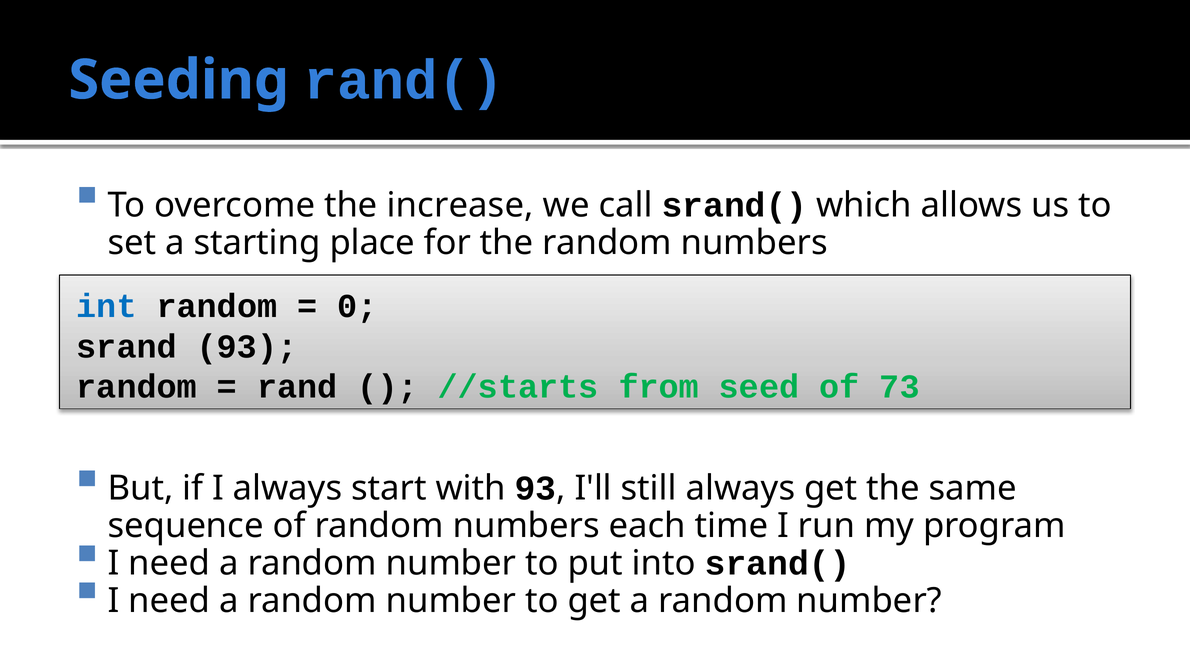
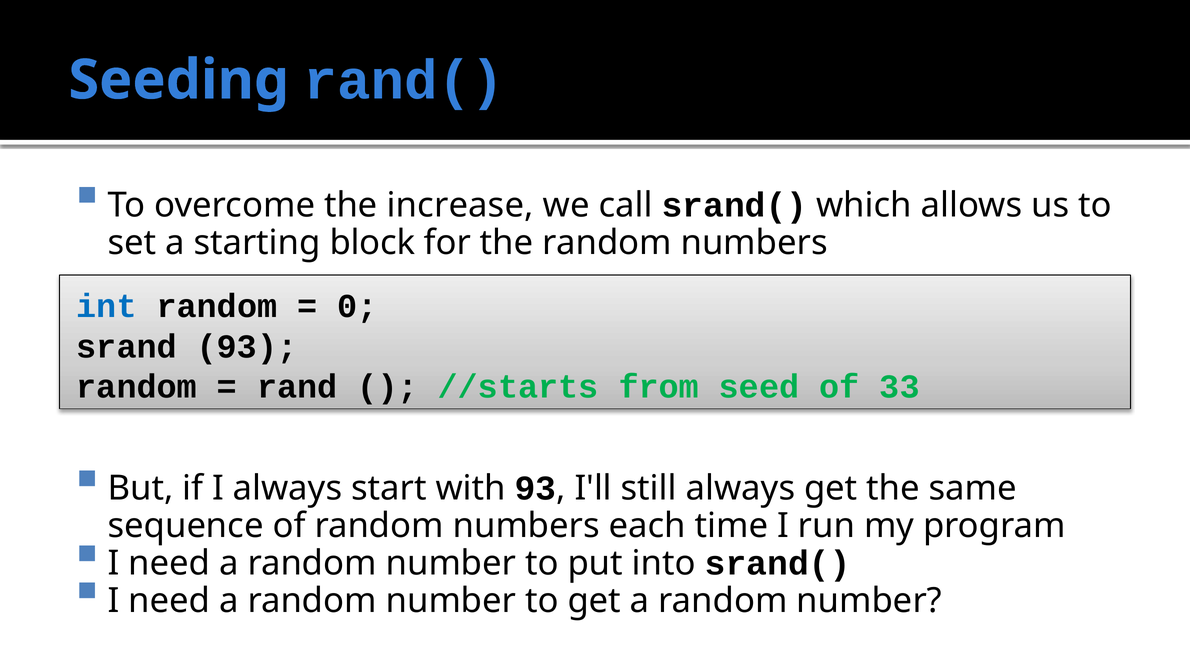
place: place -> block (372, 243)
73: 73 -> 33 (900, 387)
